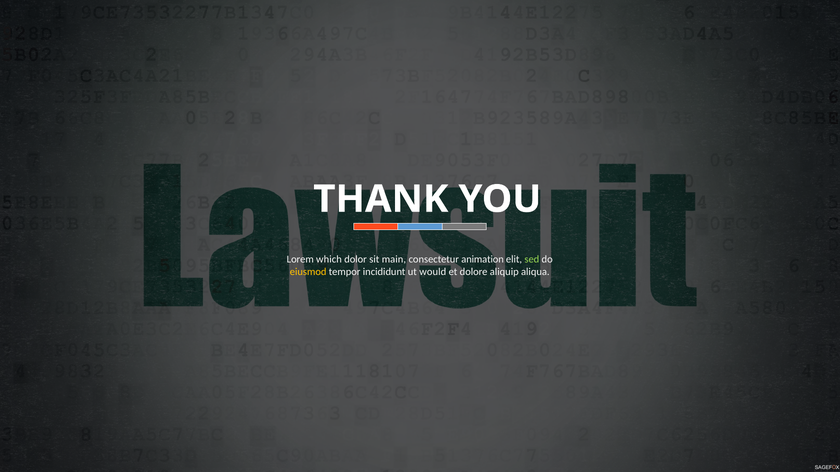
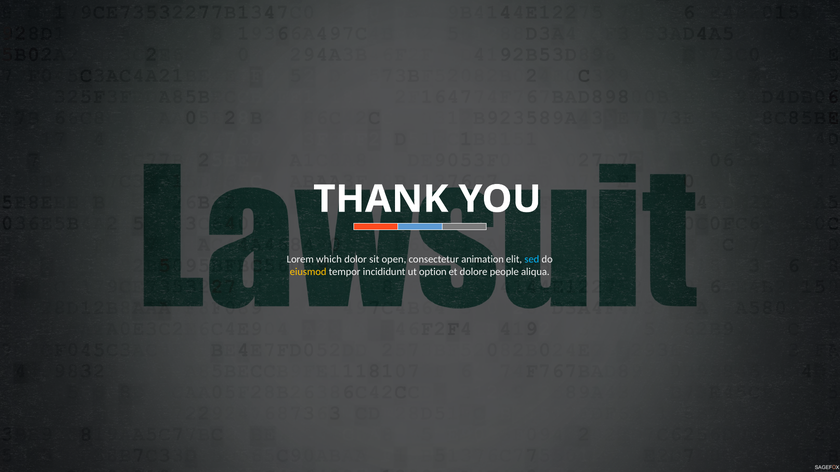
main: main -> open (394, 259)
sed colour: light green -> light blue (532, 259)
would: would -> option (433, 272)
aliquip: aliquip -> people (504, 272)
